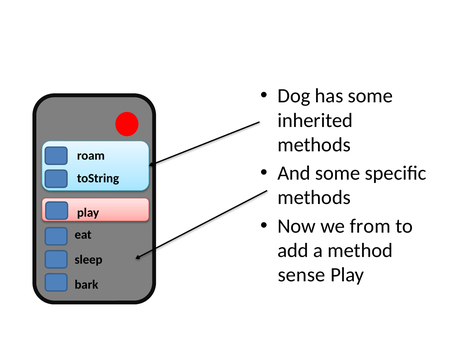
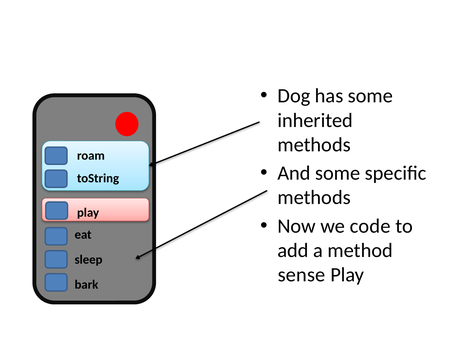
from: from -> code (370, 226)
